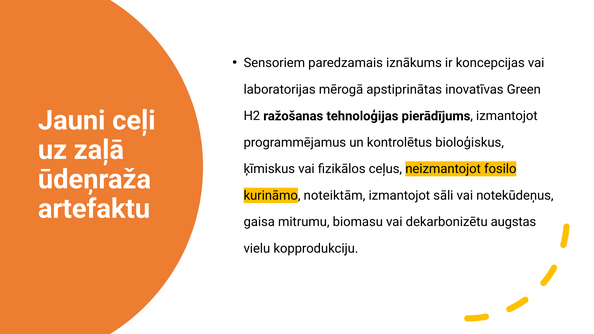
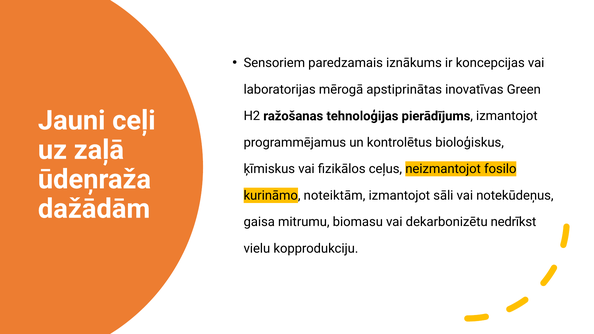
artefaktu: artefaktu -> dažādām (94, 209)
augstas: augstas -> nedrīkst (513, 222)
